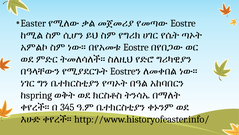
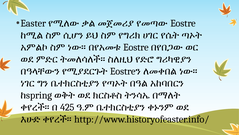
345: 345 -> 425 (67, 107)
